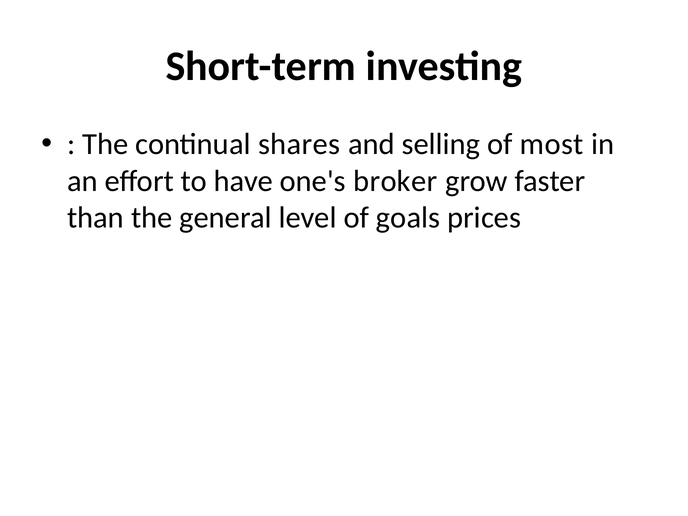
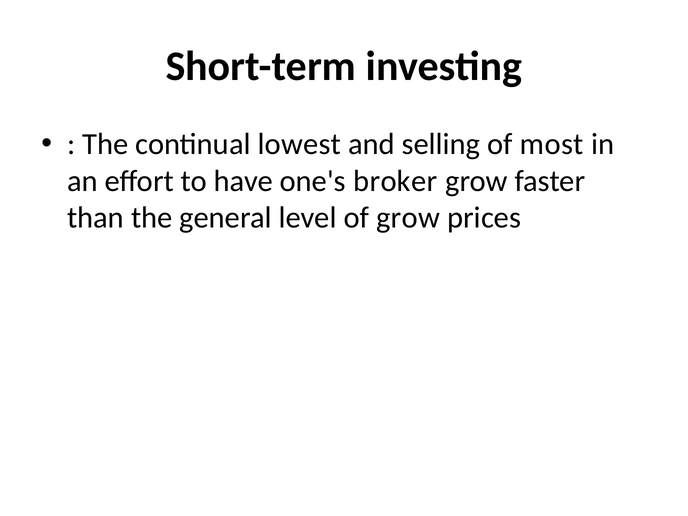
shares: shares -> lowest (299, 144)
of goals: goals -> grow (408, 218)
